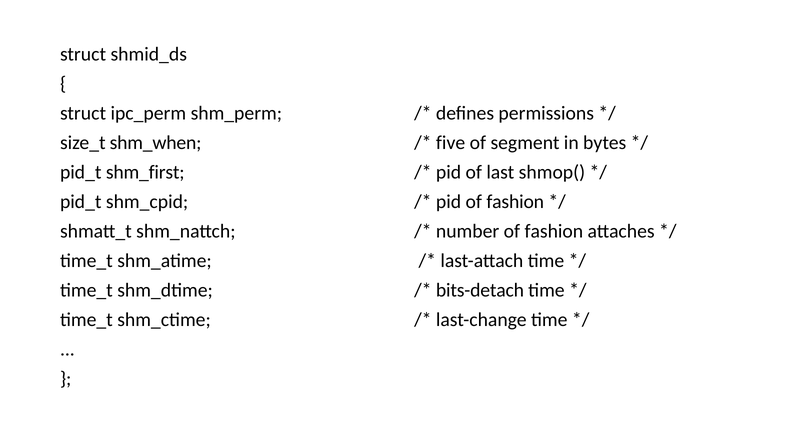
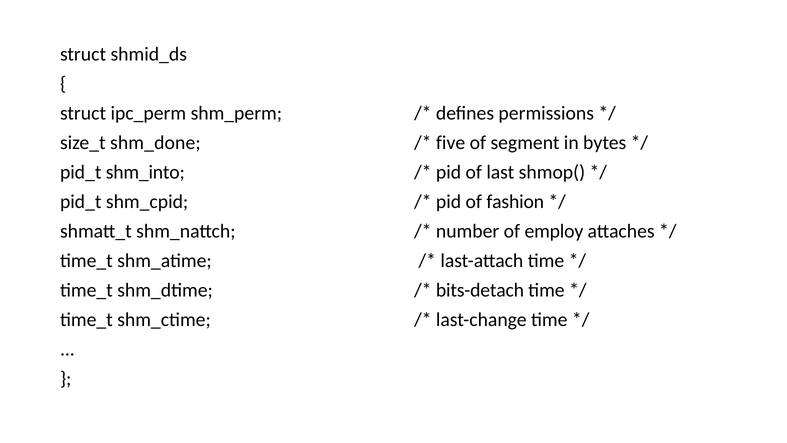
shm_when: shm_when -> shm_done (155, 143)
shm_first: shm_first -> shm_into (145, 172)
number of fashion: fashion -> employ (554, 231)
